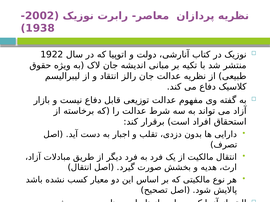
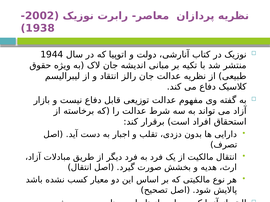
1922: 1922 -> 1944 (52, 55)
